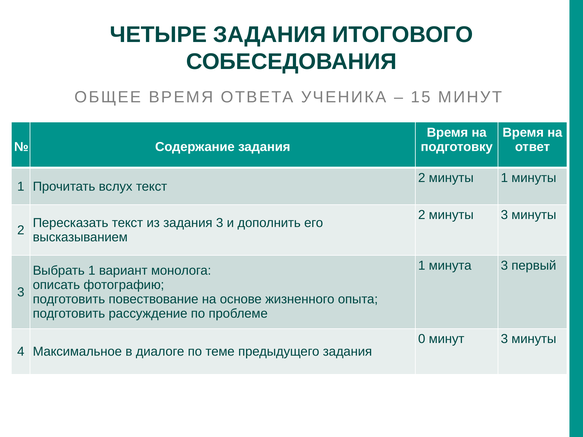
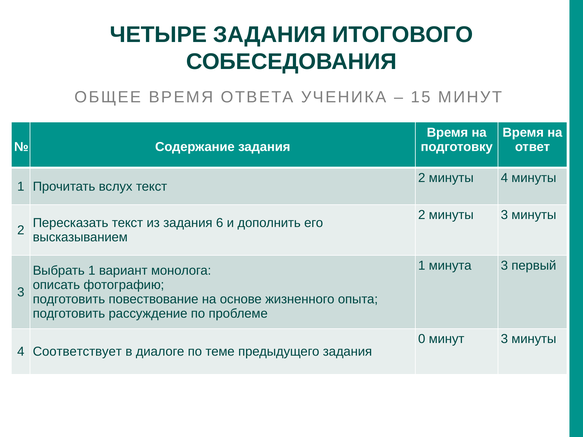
минуты 1: 1 -> 4 (504, 178)
задания 3: 3 -> 6 (220, 223)
Максимальное: Максимальное -> Соответствует (77, 352)
